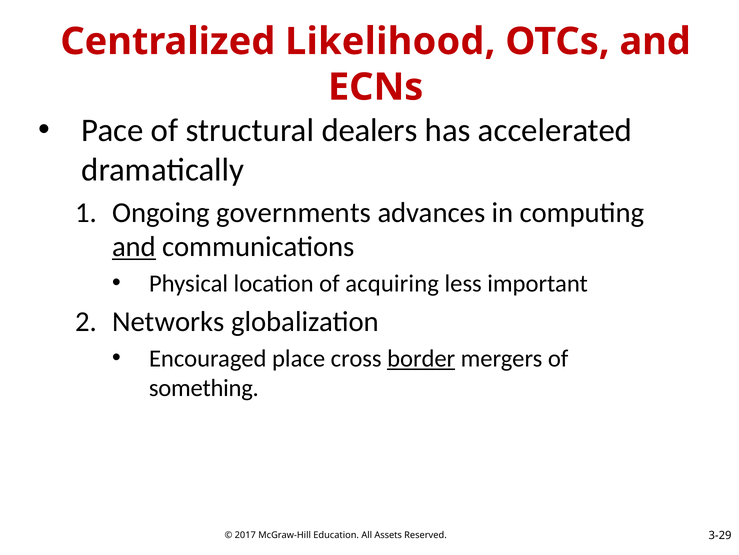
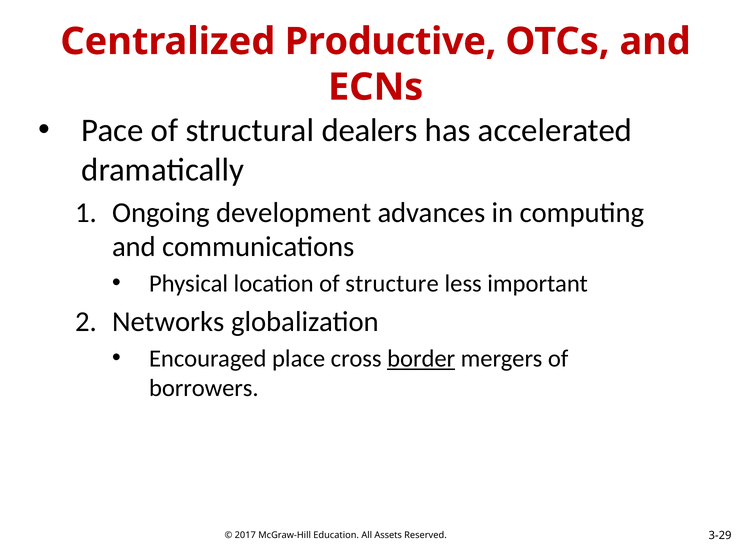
Likelihood: Likelihood -> Productive (391, 41)
governments: governments -> development (294, 212)
and underline: present -> none (134, 247)
acquiring: acquiring -> structure (392, 283)
something: something -> borrowers (204, 388)
